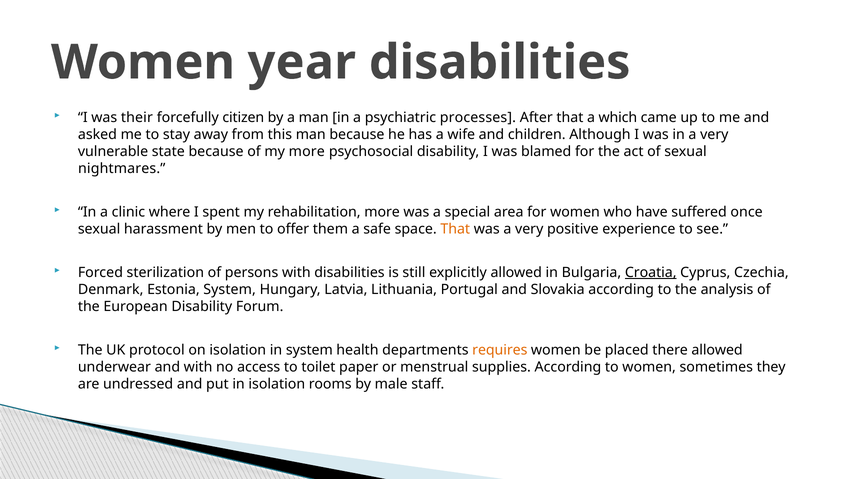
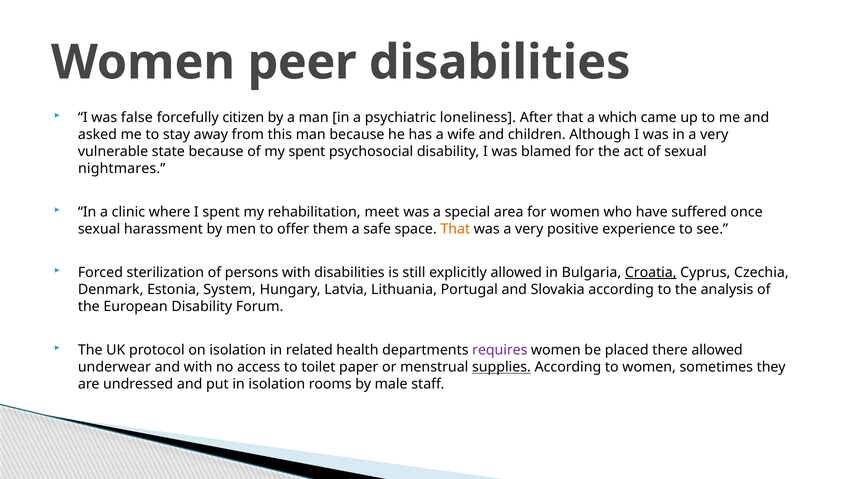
year: year -> peer (302, 63)
their: their -> false (137, 117)
processes: processes -> loneliness (478, 117)
my more: more -> spent (307, 152)
rehabilitation more: more -> meet (382, 212)
in system: system -> related (309, 350)
requires colour: orange -> purple (500, 350)
supplies underline: none -> present (501, 367)
